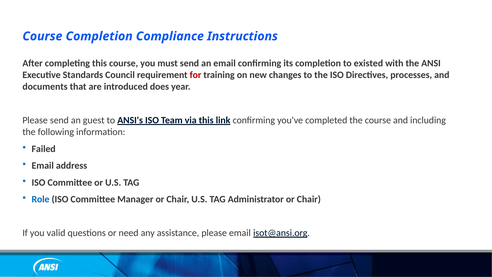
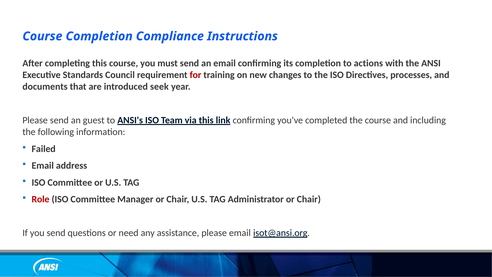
existed: existed -> actions (368, 63)
does: does -> seek (159, 87)
Role colour: blue -> red (41, 199)
you valid: valid -> send (56, 233)
